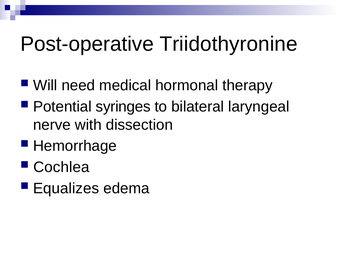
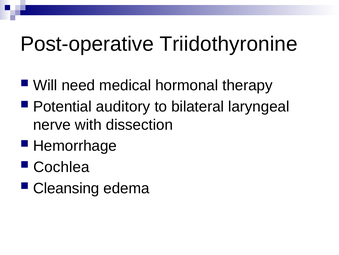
syringes: syringes -> auditory (123, 106)
Equalizes: Equalizes -> Cleansing (66, 188)
